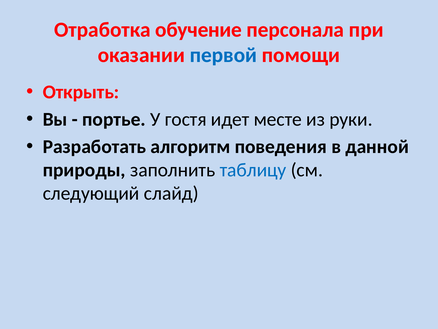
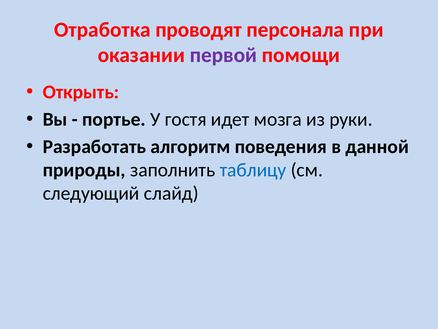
обучение: обучение -> проводят (199, 30)
первой colour: blue -> purple (223, 55)
месте: месте -> мозга (278, 119)
